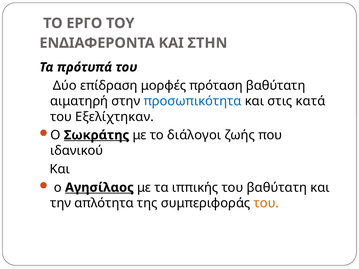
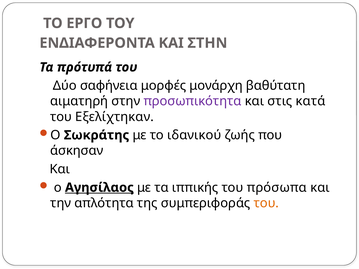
επίδραση: επίδραση -> σαφήνεια (109, 86)
πρόταση: πρόταση -> μονάρχη (216, 86)
προσωπικότητα colour: blue -> purple (193, 101)
Σωκράτης underline: present -> none (97, 135)
διάλογοι: διάλογοι -> ιδανικού (194, 135)
ιδανικού: ιδανικού -> άσκησαν (77, 151)
του βαθύτατη: βαθύτατη -> πρόσωπα (277, 188)
